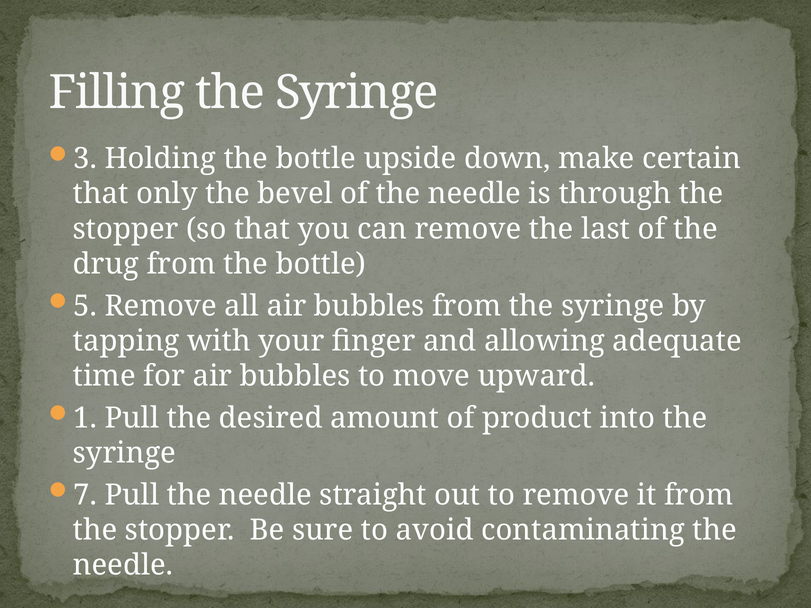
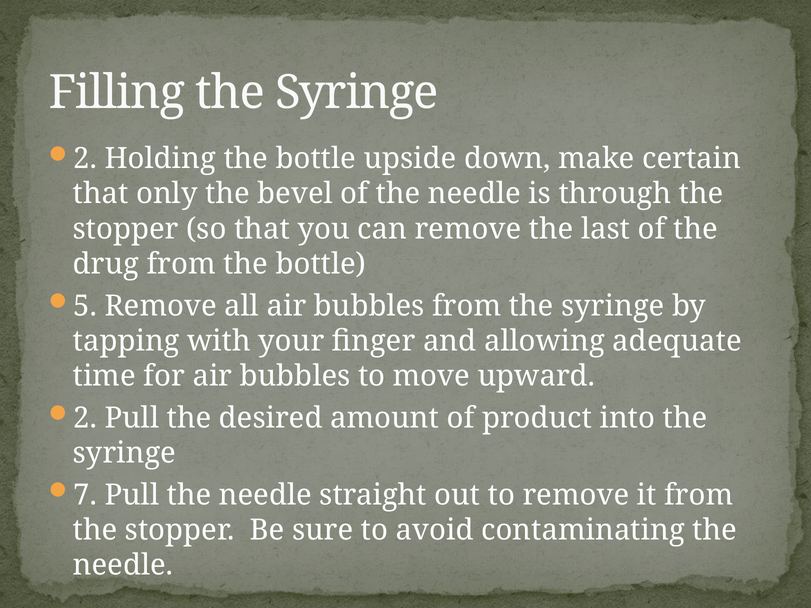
3: 3 -> 2 (85, 159)
1: 1 -> 2 (85, 418)
